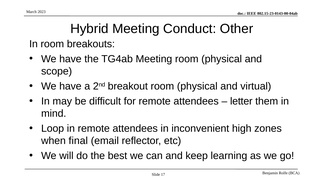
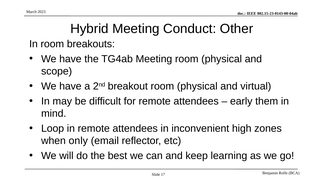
letter: letter -> early (241, 101)
final: final -> only (78, 141)
